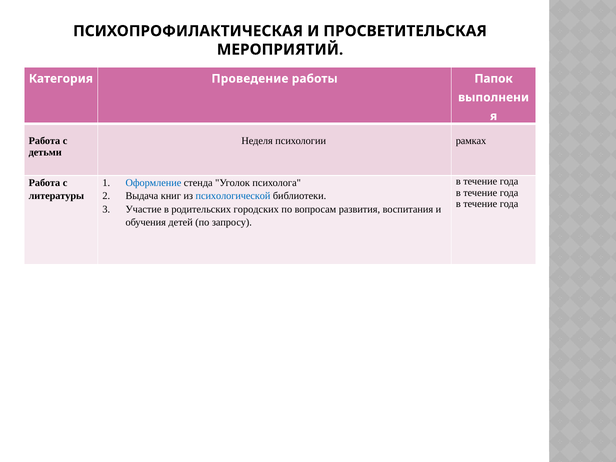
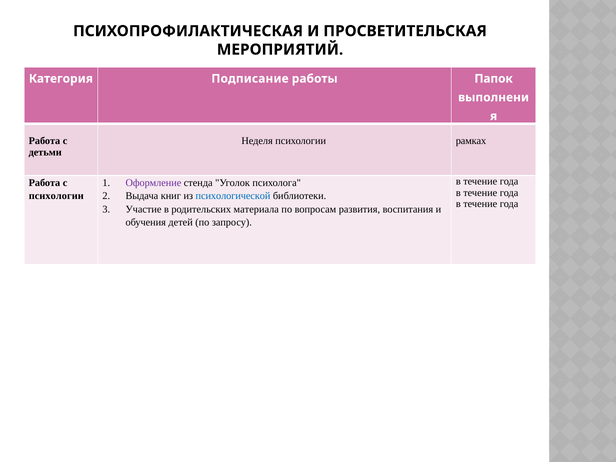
Проведение: Проведение -> Подписание (250, 79)
Оформление colour: blue -> purple (153, 183)
литературы: литературы -> психологии (56, 196)
городских: городских -> материала (256, 209)
